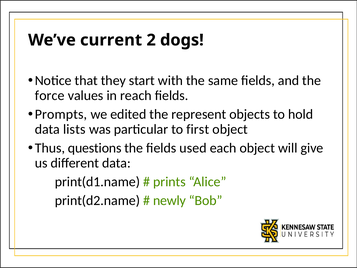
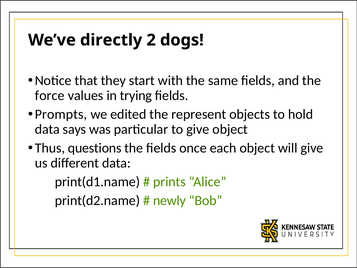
current: current -> directly (111, 40)
reach: reach -> trying (136, 95)
lists: lists -> says (74, 129)
to first: first -> give (198, 129)
used: used -> once (193, 148)
